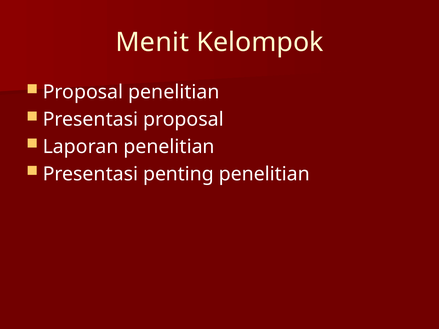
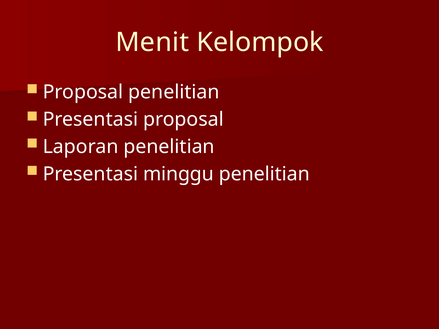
penting: penting -> minggu (178, 174)
